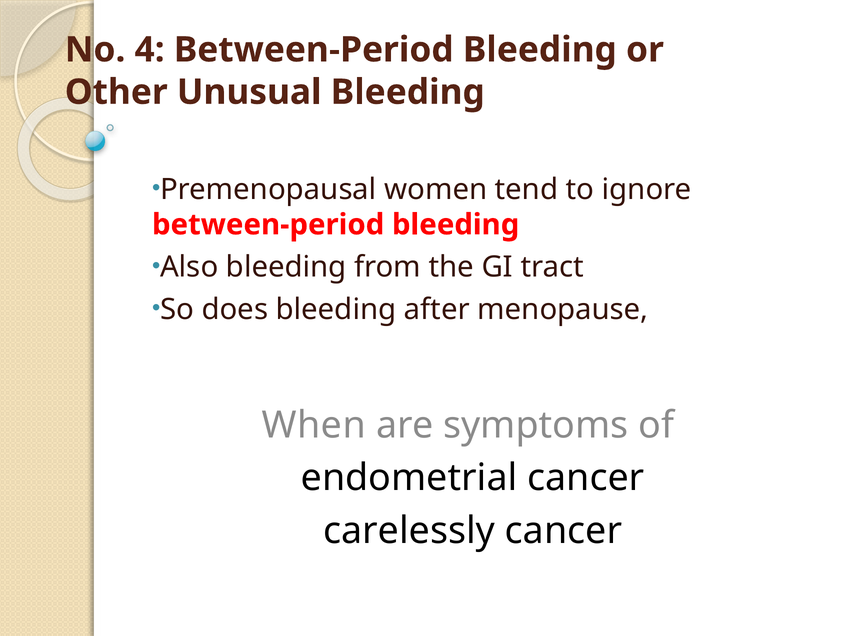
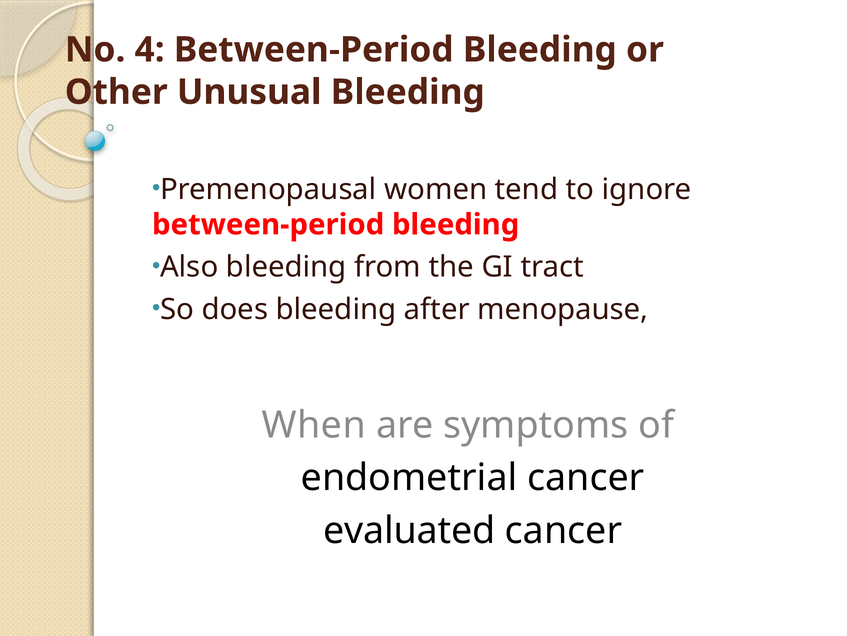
carelessly: carelessly -> evaluated (409, 530)
